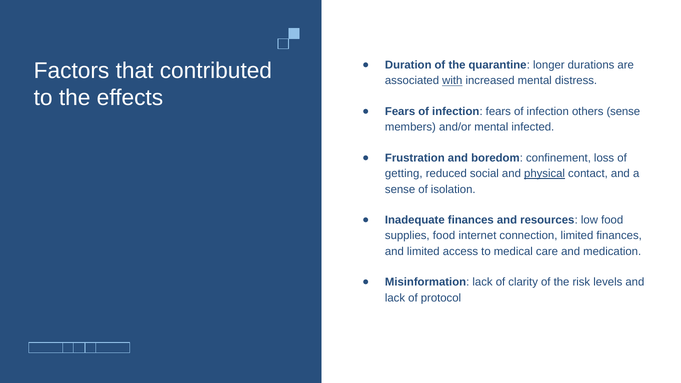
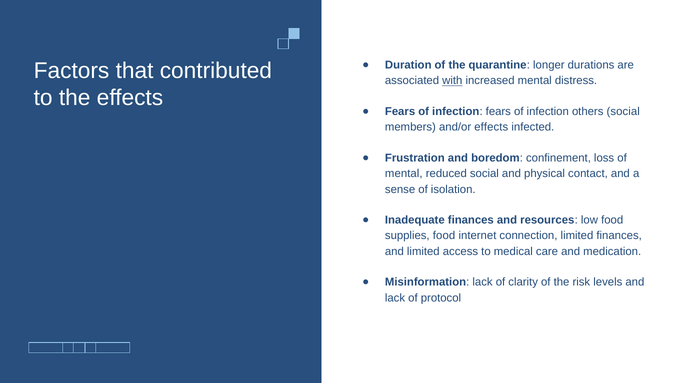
others sense: sense -> social (623, 112)
and/or mental: mental -> effects (491, 127)
getting: getting -> mental (404, 174)
physical underline: present -> none (545, 174)
